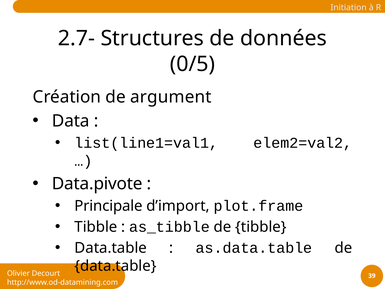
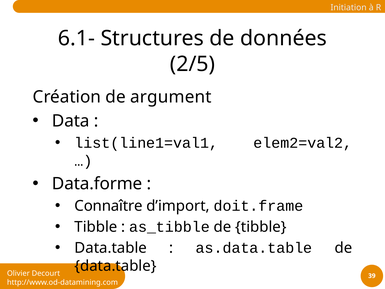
2.7-: 2.7- -> 6.1- (76, 38)
0/5: 0/5 -> 2/5 (193, 64)
Data.pivote: Data.pivote -> Data.forme (97, 184)
Principale: Principale -> Connaître (109, 206)
plot.frame: plot.frame -> doit.frame (258, 206)
